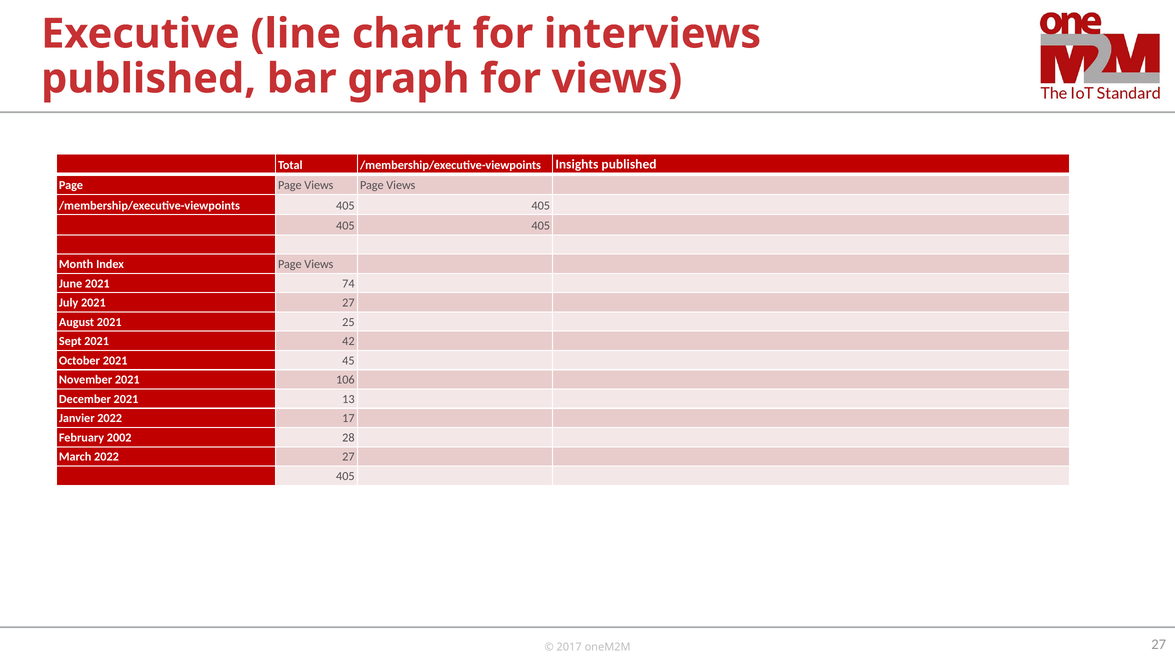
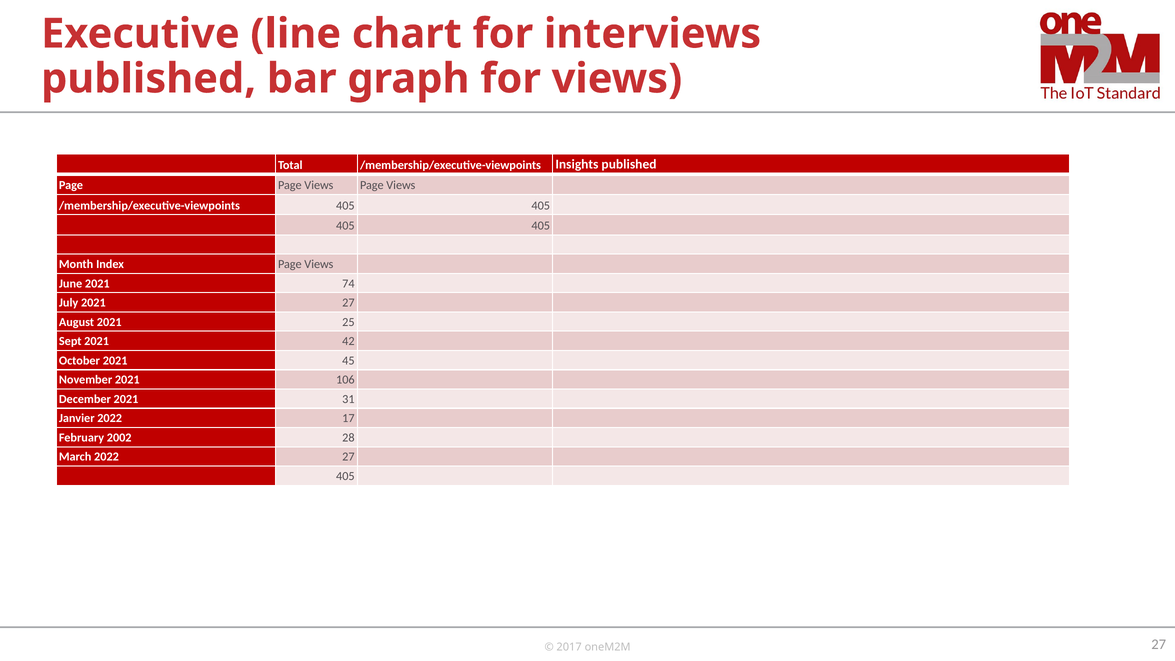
13: 13 -> 31 (348, 399)
